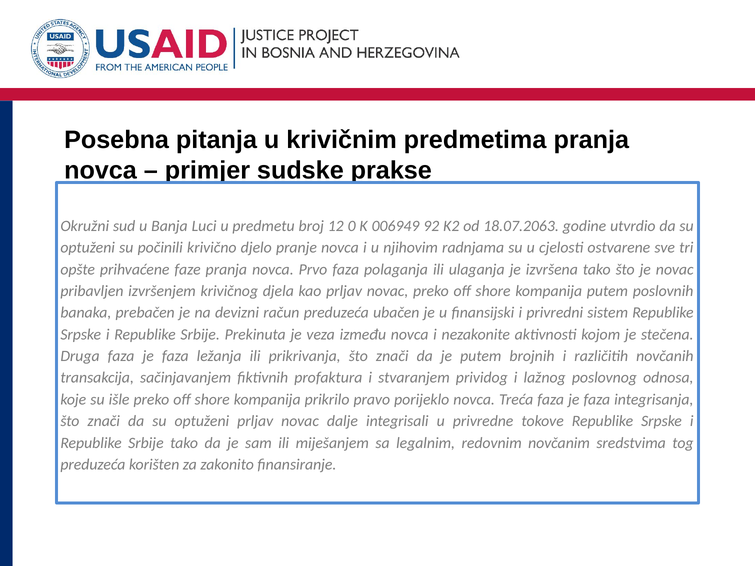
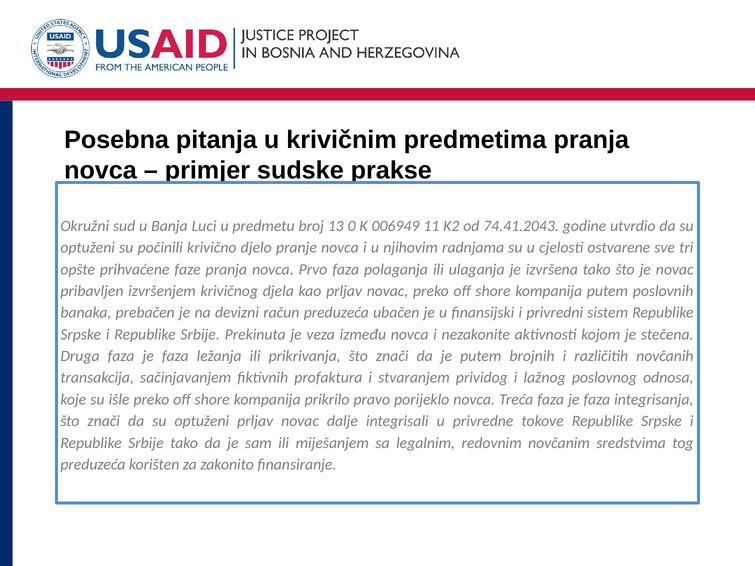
12: 12 -> 13 (336, 226)
92: 92 -> 11 (431, 226)
18.07.2063: 18.07.2063 -> 74.41.2043 (521, 226)
